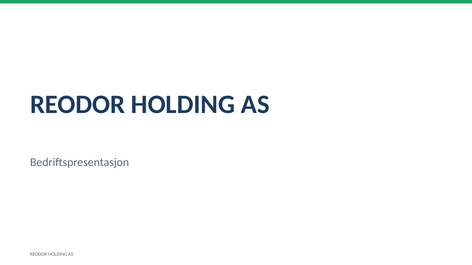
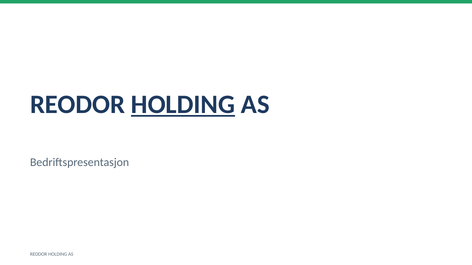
HOLDING underline: none -> present (183, 105)
